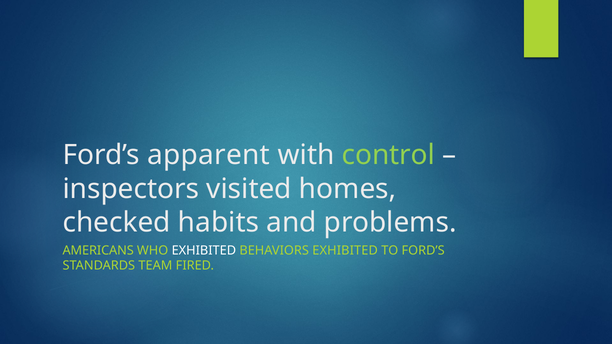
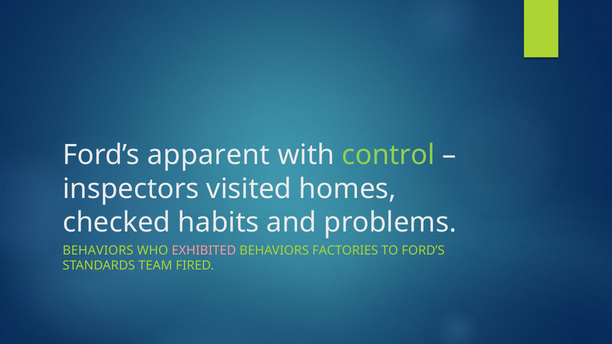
AMERICANS: AMERICANS -> BEHAVIORS (98, 251)
EXHIBITED colour: white -> pink (204, 251)
BEHAVIORS EXHIBITED: EXHIBITED -> FACTORIES (345, 251)
